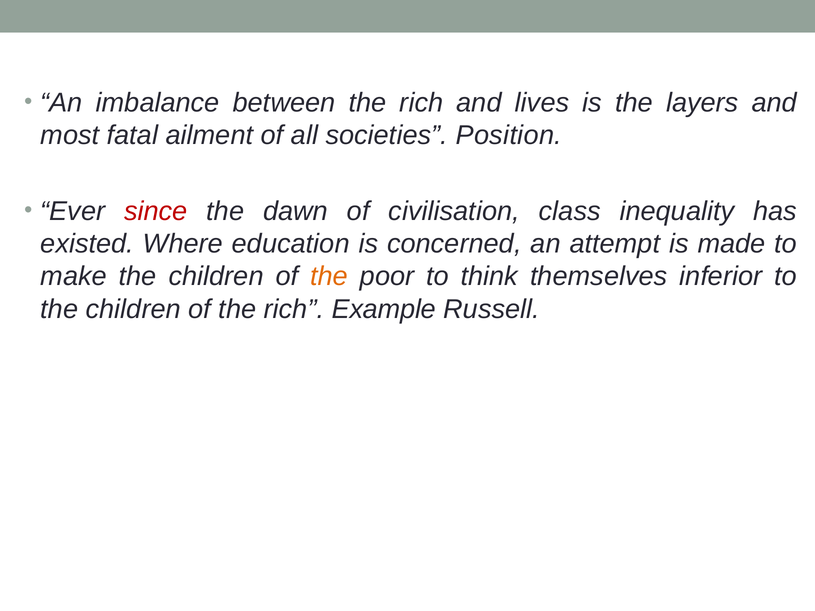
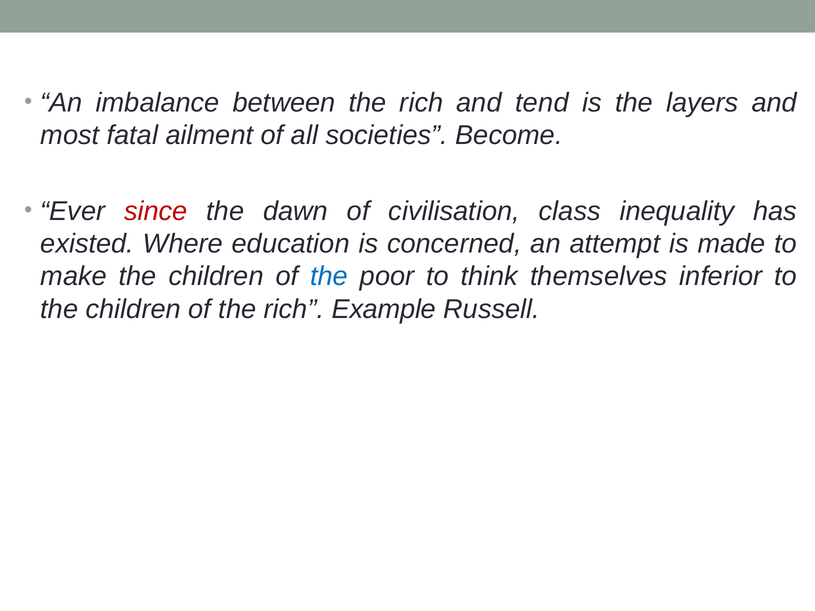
lives: lives -> tend (542, 103)
Position: Position -> Become (509, 135)
the colour: orange -> blue (329, 277)
